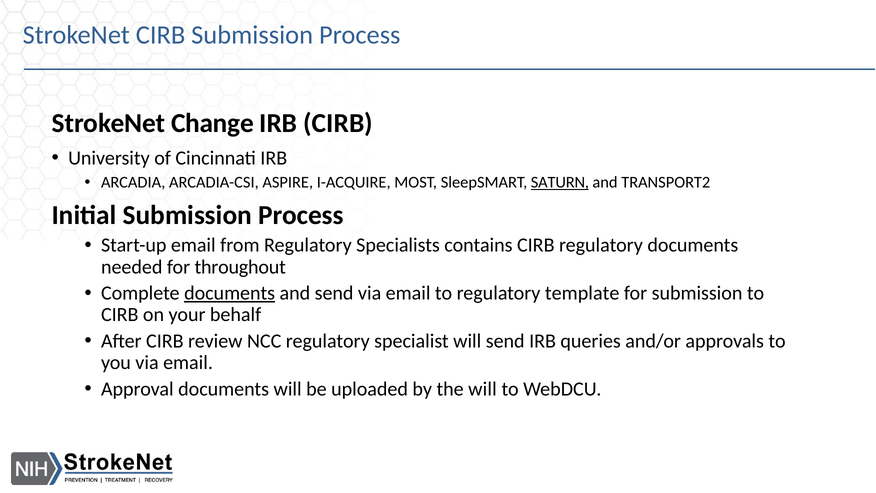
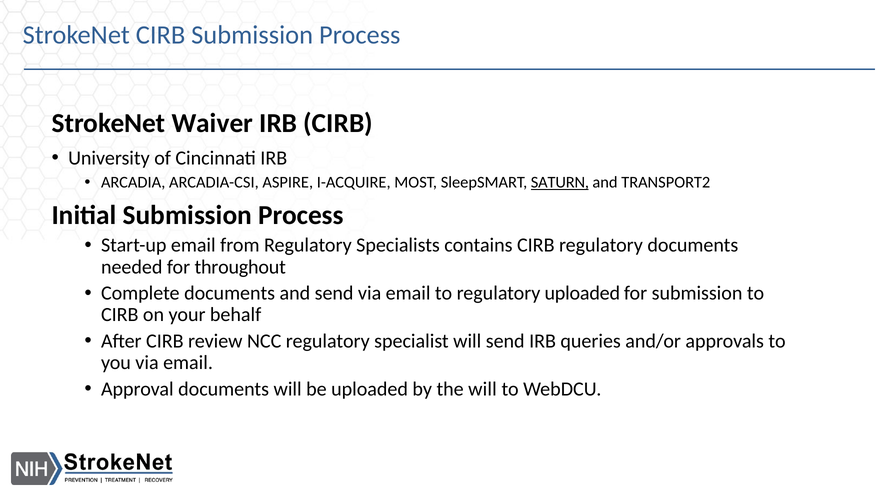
Change: Change -> Waiver (212, 123)
documents underline: present -> none (230, 293)
regulatory template: template -> uploaded (582, 293)
